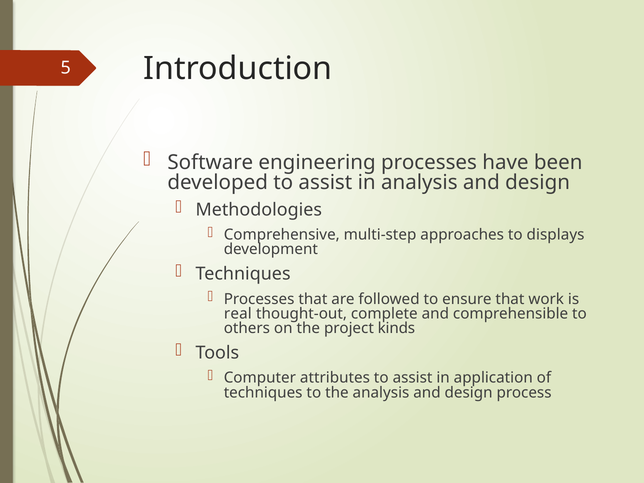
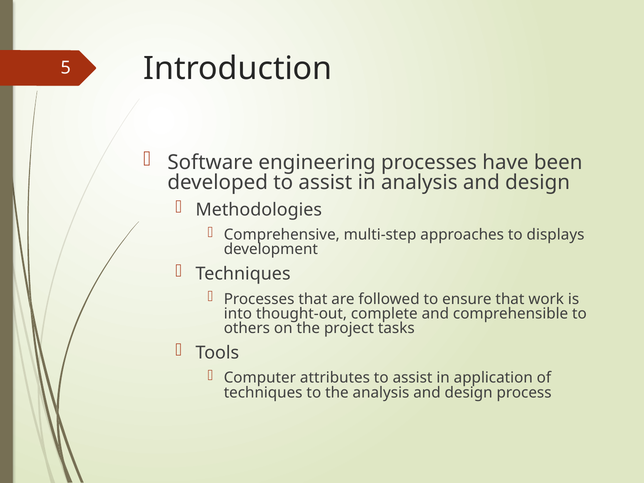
real: real -> into (238, 314)
kinds: kinds -> tasks (396, 328)
